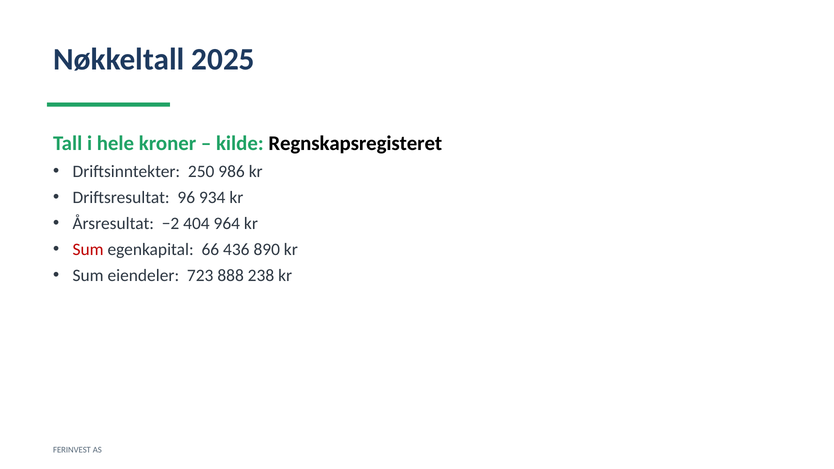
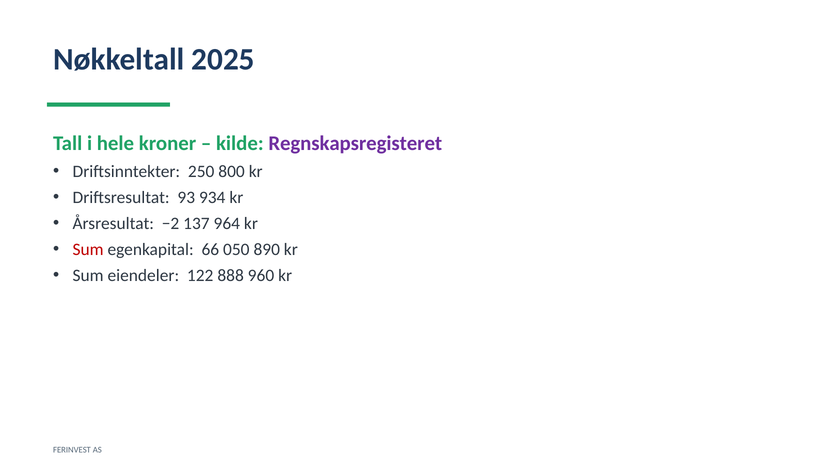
Regnskapsregisteret colour: black -> purple (355, 144)
986: 986 -> 800 (232, 171)
96: 96 -> 93 (186, 198)
404: 404 -> 137 (196, 224)
436: 436 -> 050 (236, 250)
723: 723 -> 122 (200, 276)
238: 238 -> 960 (261, 276)
